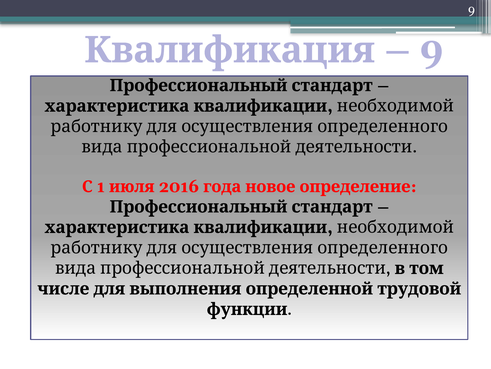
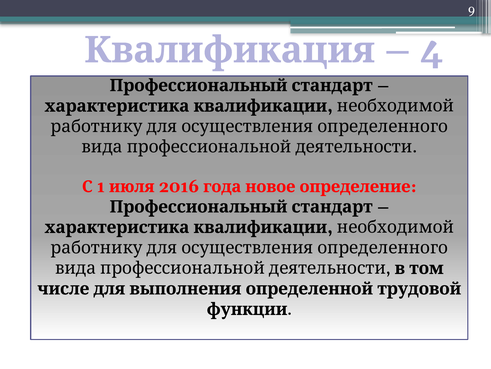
9: 9 -> 4 (431, 50)
